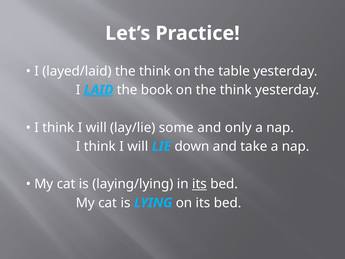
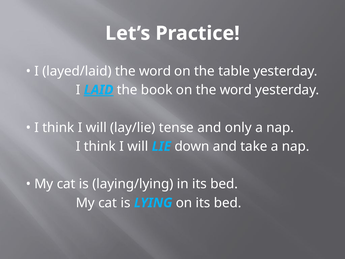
layed/laid the think: think -> word (155, 71)
on the think: think -> word (236, 90)
some: some -> tense (176, 127)
its underline: present -> none (199, 184)
